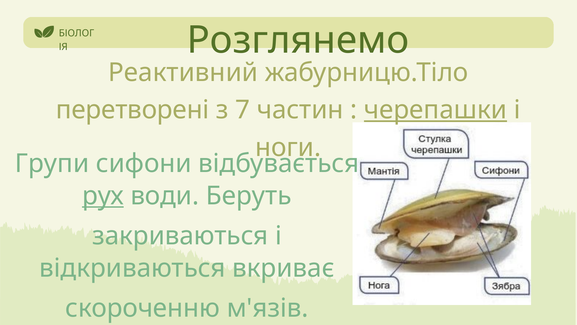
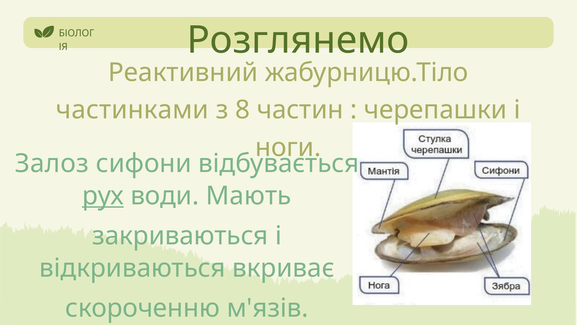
перетворені: перетворені -> частинками (132, 110)
7: 7 -> 8 (243, 110)
черепашки underline: present -> none (435, 110)
Групи: Групи -> Залоз (52, 163)
Беруть: Беруть -> Мають (249, 196)
